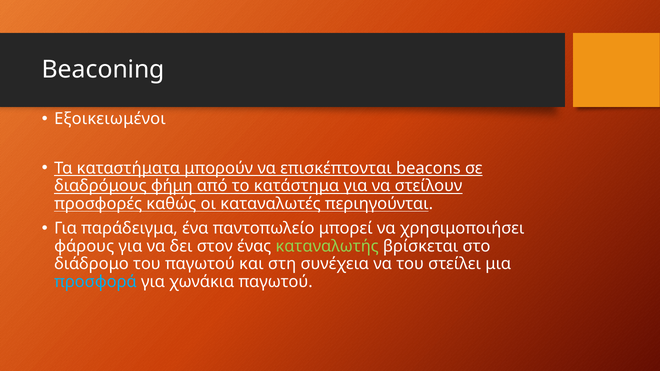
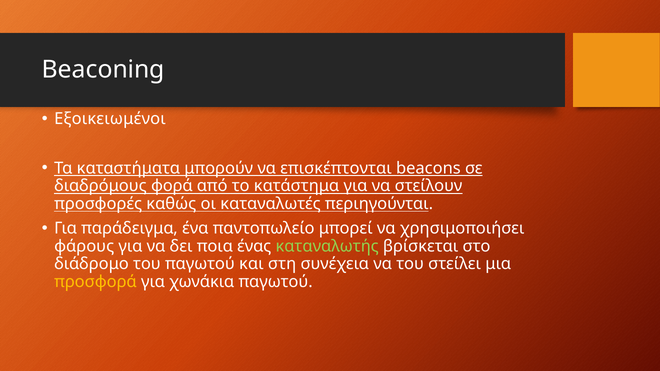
φήμη: φήμη -> φορά (172, 186)
στον: στον -> ποια (215, 246)
προσφορά colour: light blue -> yellow (95, 282)
